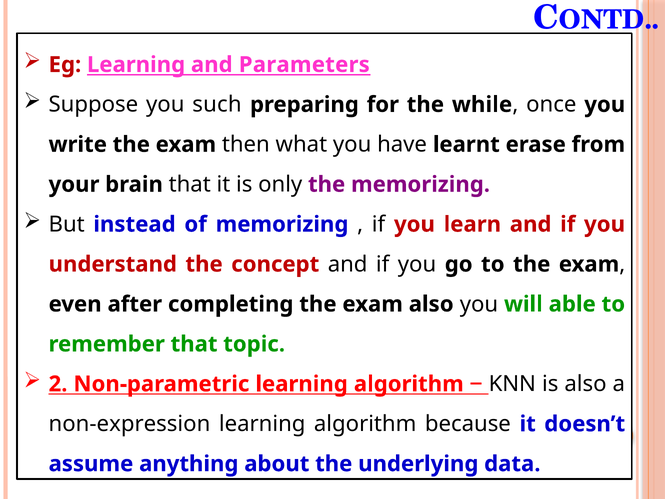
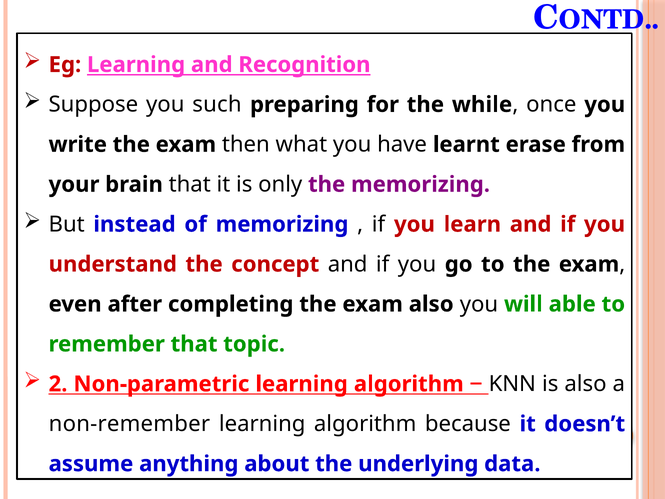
Parameters: Parameters -> Recognition (304, 65)
non-expression: non-expression -> non-remember (129, 424)
